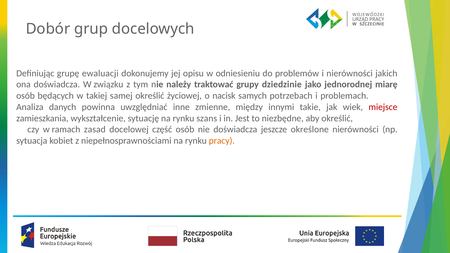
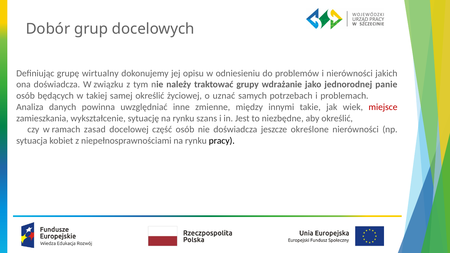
ewaluacji: ewaluacji -> wirtualny (100, 73)
dziedzinie: dziedzinie -> wdrażanie (282, 85)
miarę: miarę -> panie (386, 85)
nacisk: nacisk -> uznać (224, 96)
pracy colour: orange -> black (222, 141)
